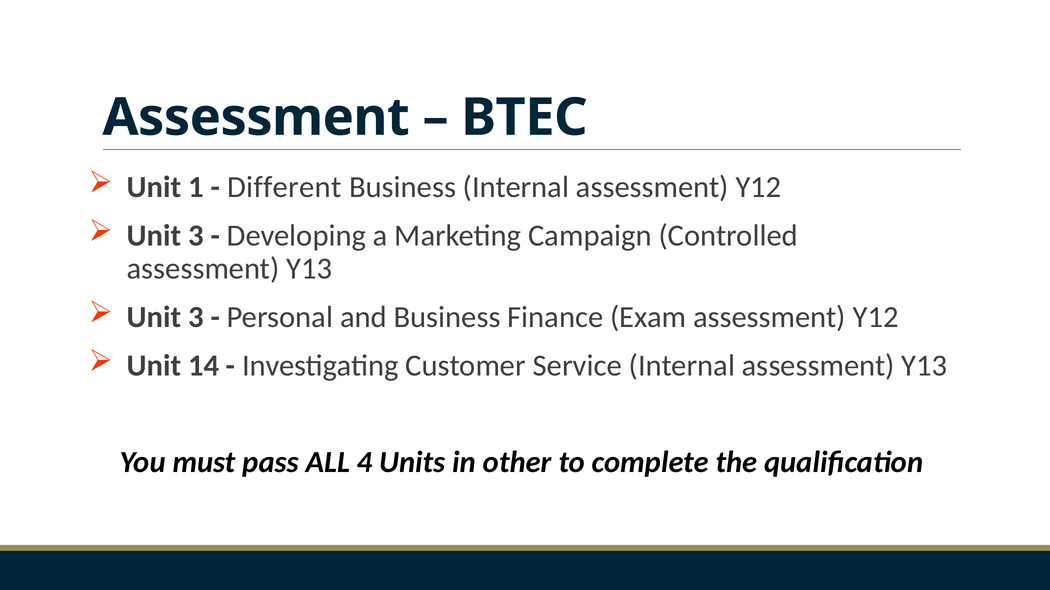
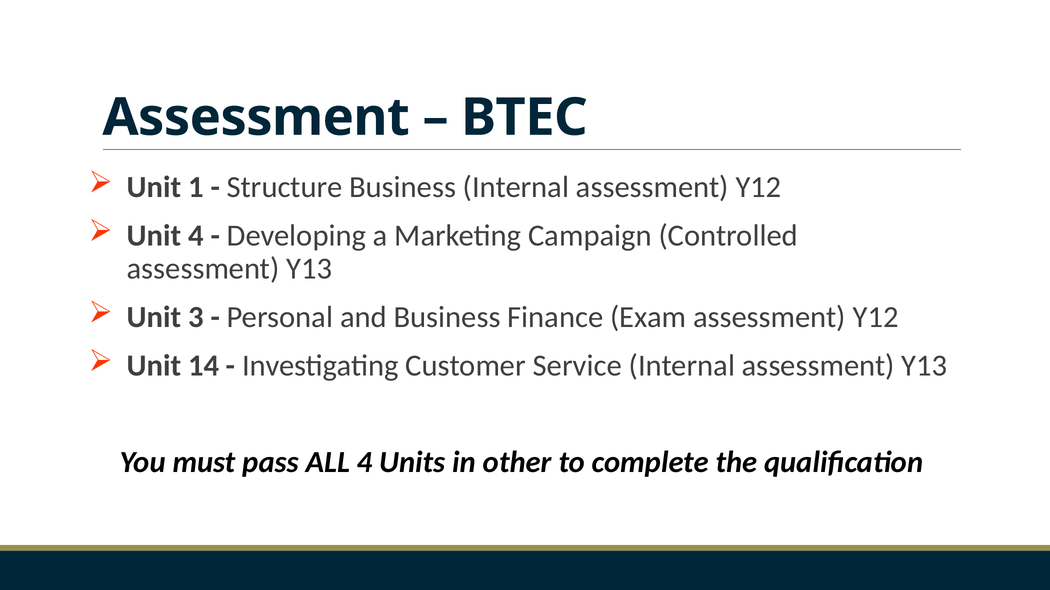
Different: Different -> Structure (285, 188)
3: 3 -> 4 (196, 236)
